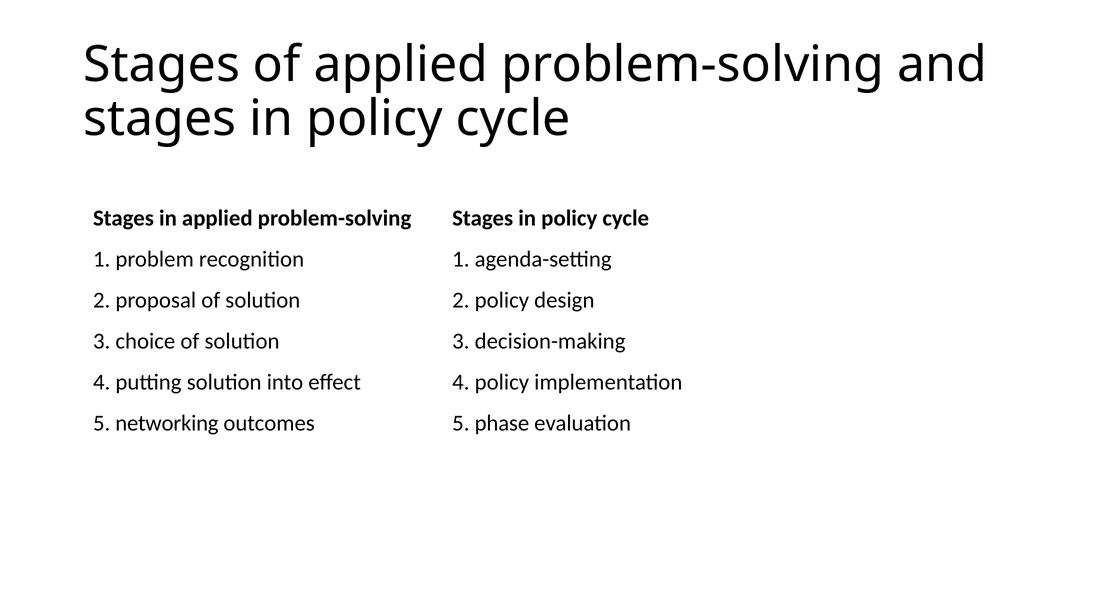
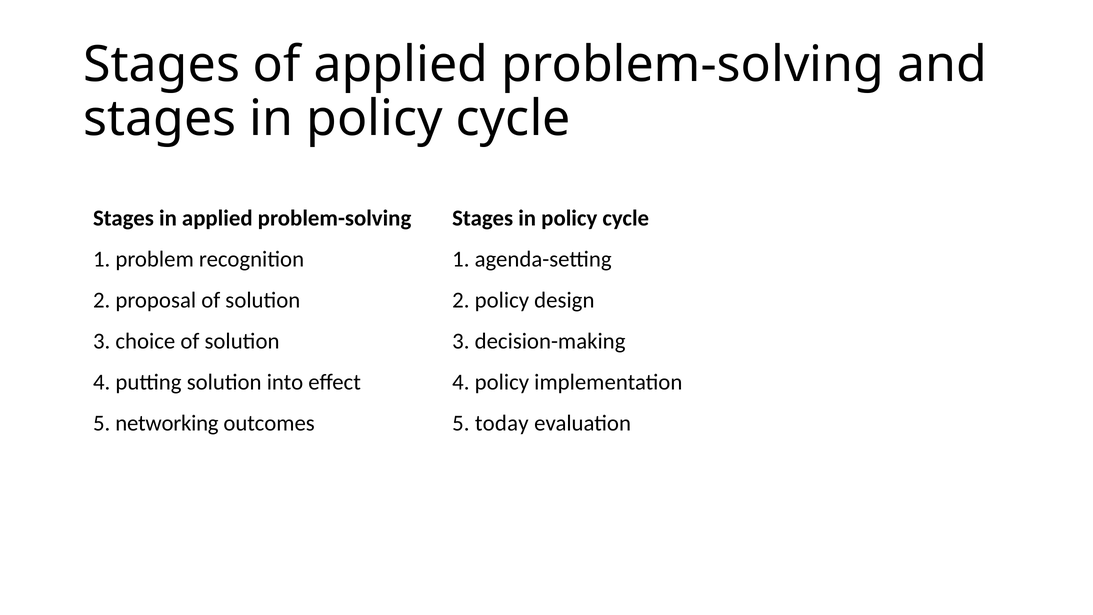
phase: phase -> today (502, 423)
